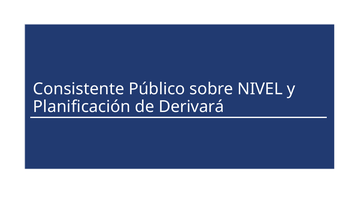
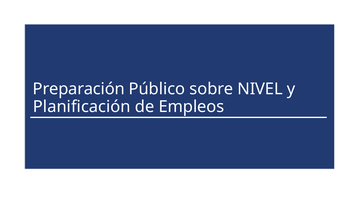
Consistente: Consistente -> Preparación (79, 89)
Derivará: Derivará -> Empleos (191, 107)
